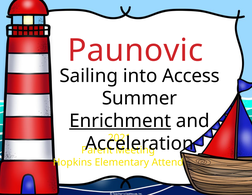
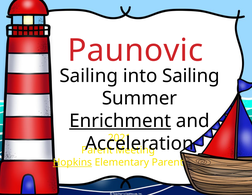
into Access: Access -> Sailing (191, 76)
Hopkins underline: none -> present (72, 162)
Elementary Attend: Attend -> Parent (168, 162)
